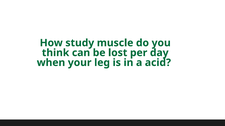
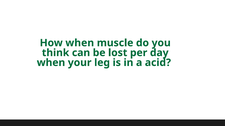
How study: study -> when (80, 43)
